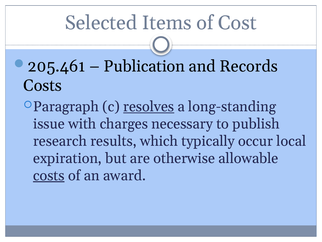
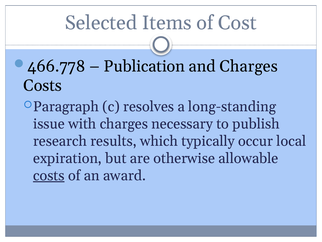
205.461: 205.461 -> 466.778 (56, 66)
and Records: Records -> Charges (249, 66)
resolves underline: present -> none (149, 106)
